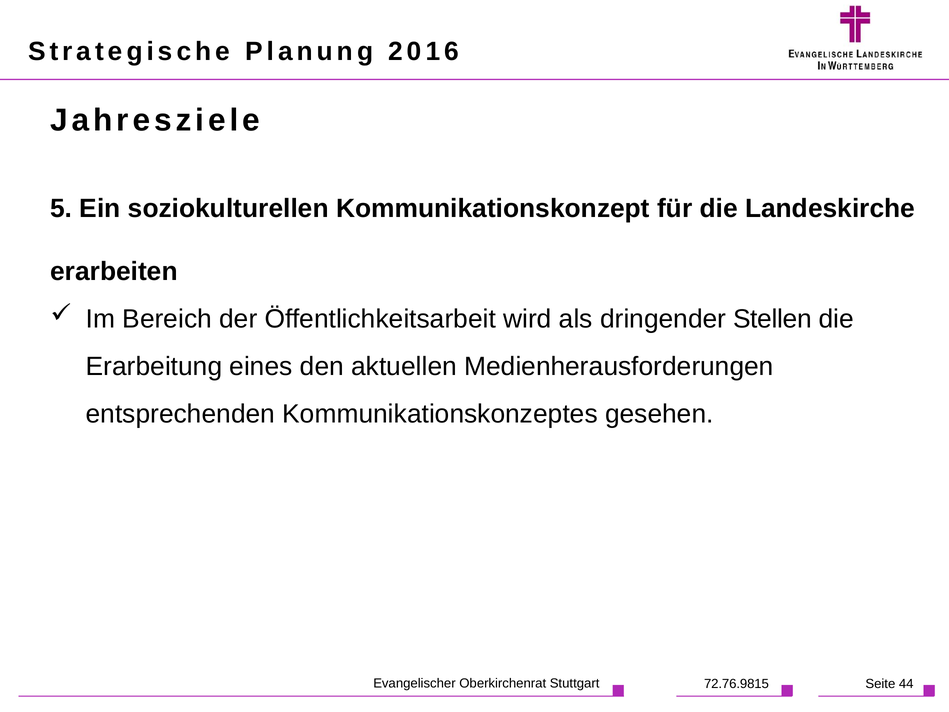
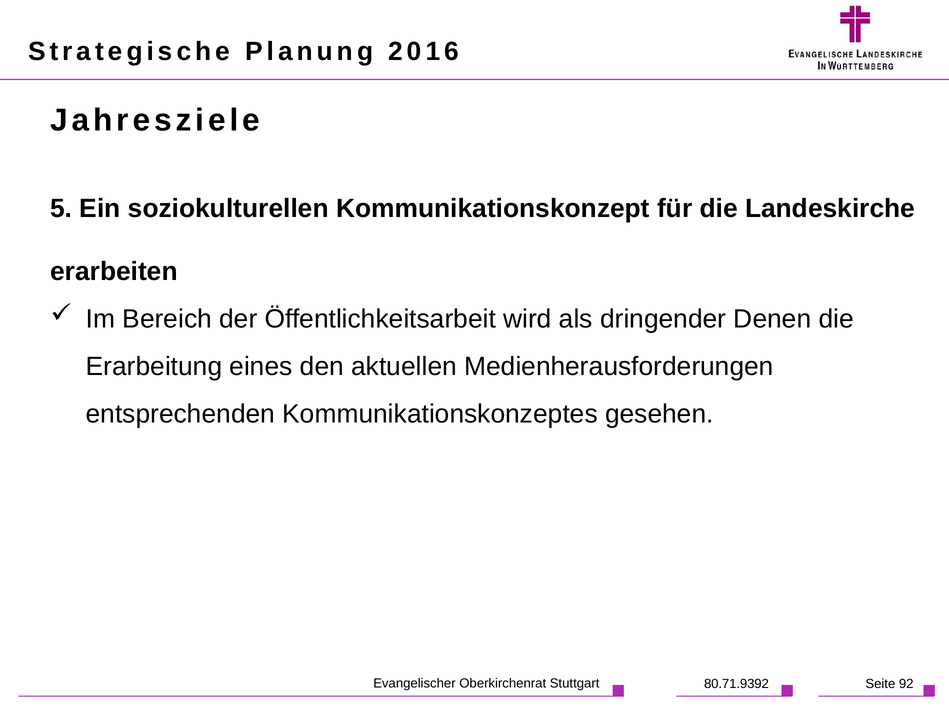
Stellen: Stellen -> Denen (772, 319)
72.76.9815: 72.76.9815 -> 80.71.9392 (736, 683)
44: 44 -> 92 (906, 683)
